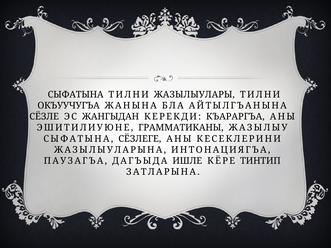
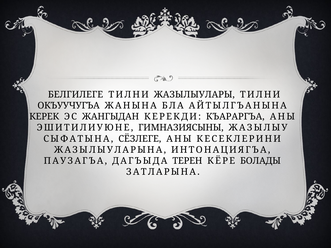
СЫФАТЫНА: СЫФАТЫНА -> БЕЛГИЛЕГЕ (76, 95)
СЁЗЛЕ: СЁЗЛЕ -> КЕРЕК (44, 117)
ГРАММАТИКАНЫ: ГРАММАТИКАНЫ -> ГИМНАЗИЯСЫНЫ (181, 128)
ИШЛЕ: ИШЛЕ -> ТЕРЕН (187, 161)
ТИНТИП: ТИНТИП -> БОЛАДЫ (260, 161)
